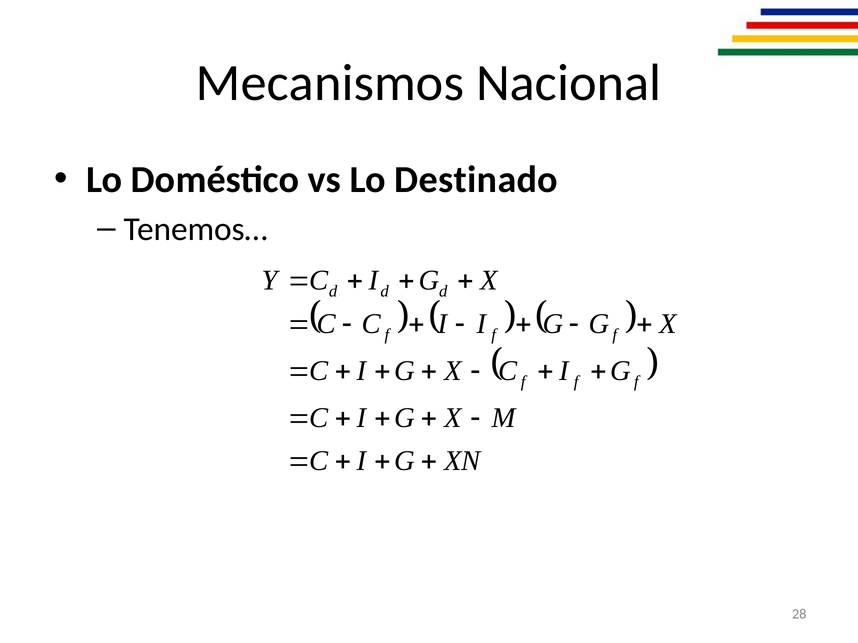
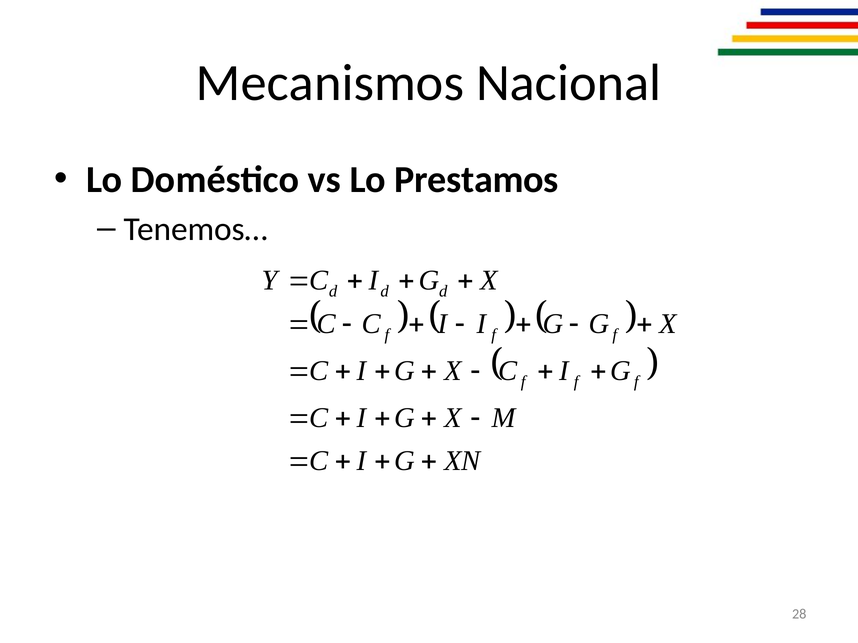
Destinado: Destinado -> Prestamos (476, 180)
